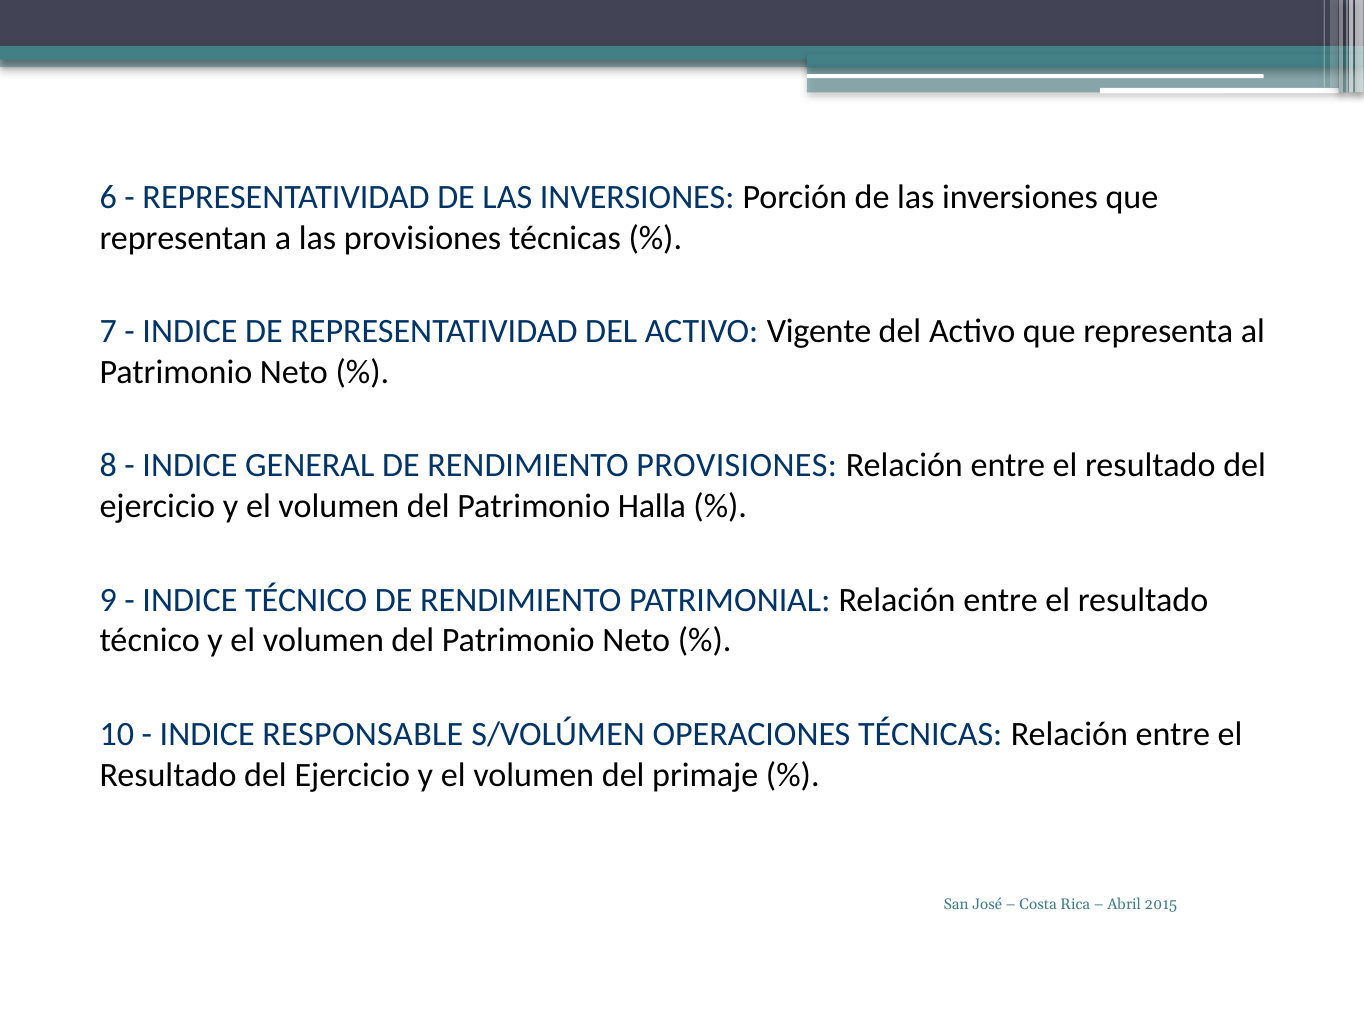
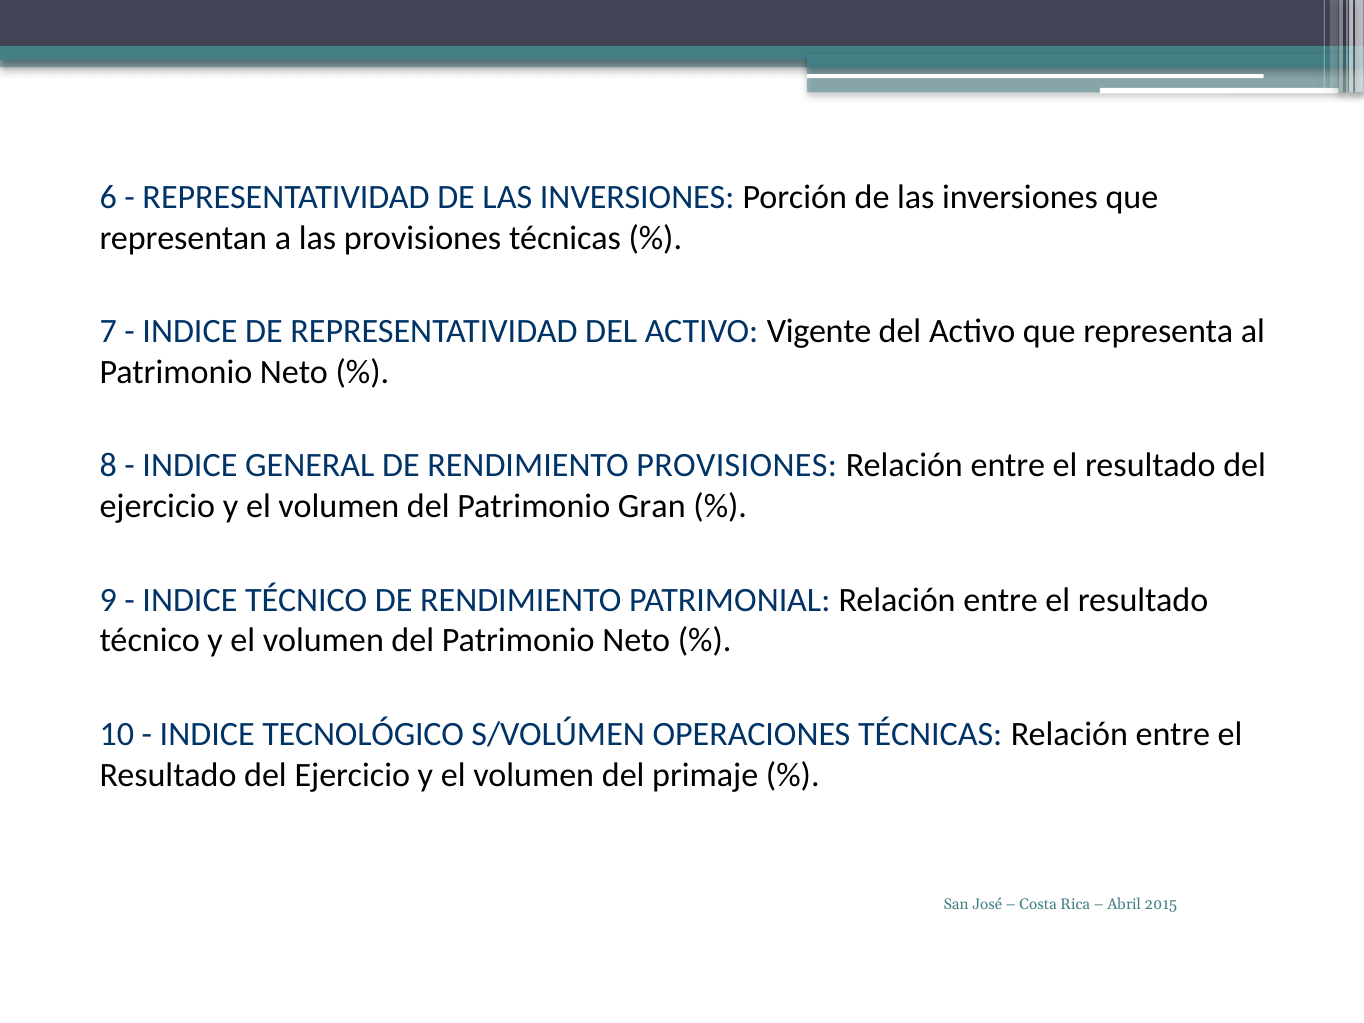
Halla: Halla -> Gran (652, 507)
RESPONSABLE: RESPONSABLE -> TECNOLÓGICO (363, 734)
